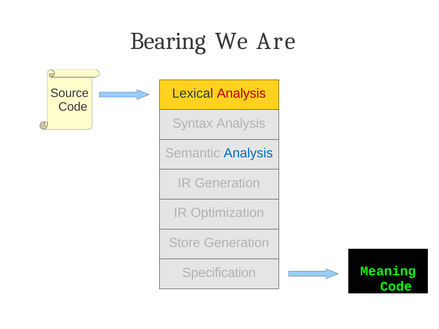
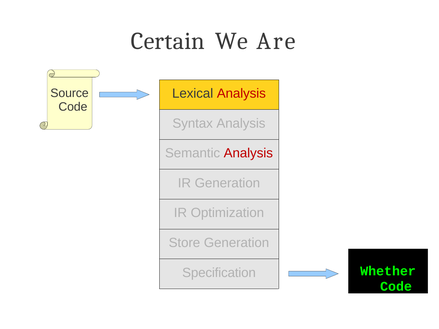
Bearing: Bearing -> Certain (168, 41)
Analysis colour: blue -> red (248, 153)
Meaning: Meaning -> Whether (388, 271)
